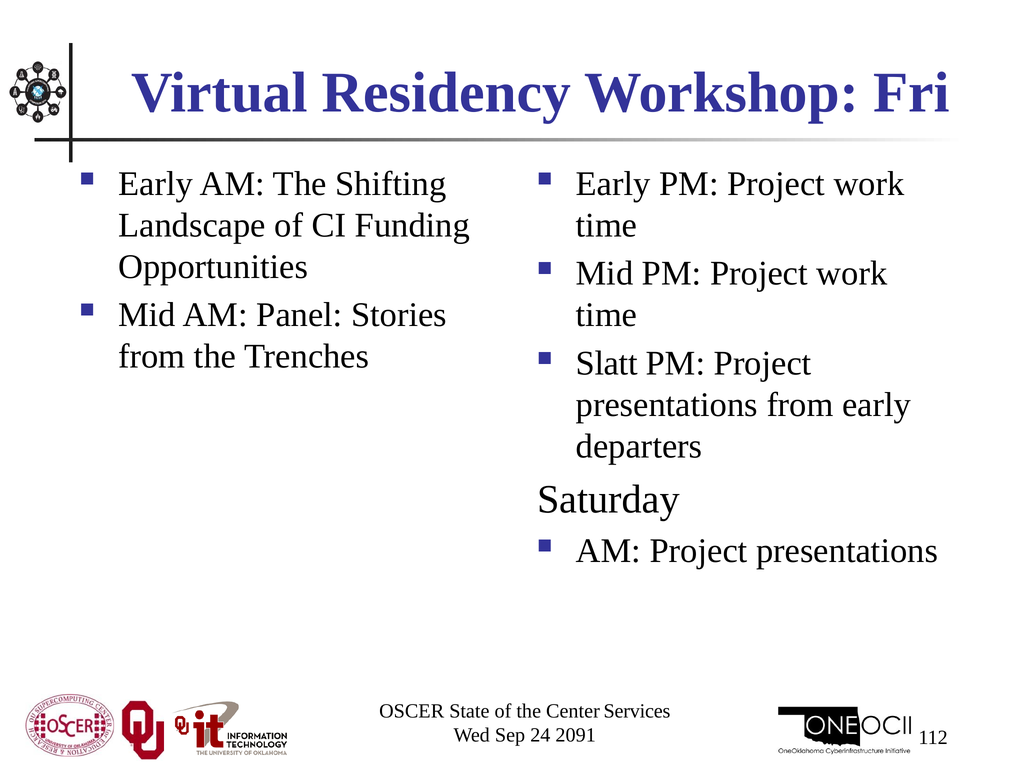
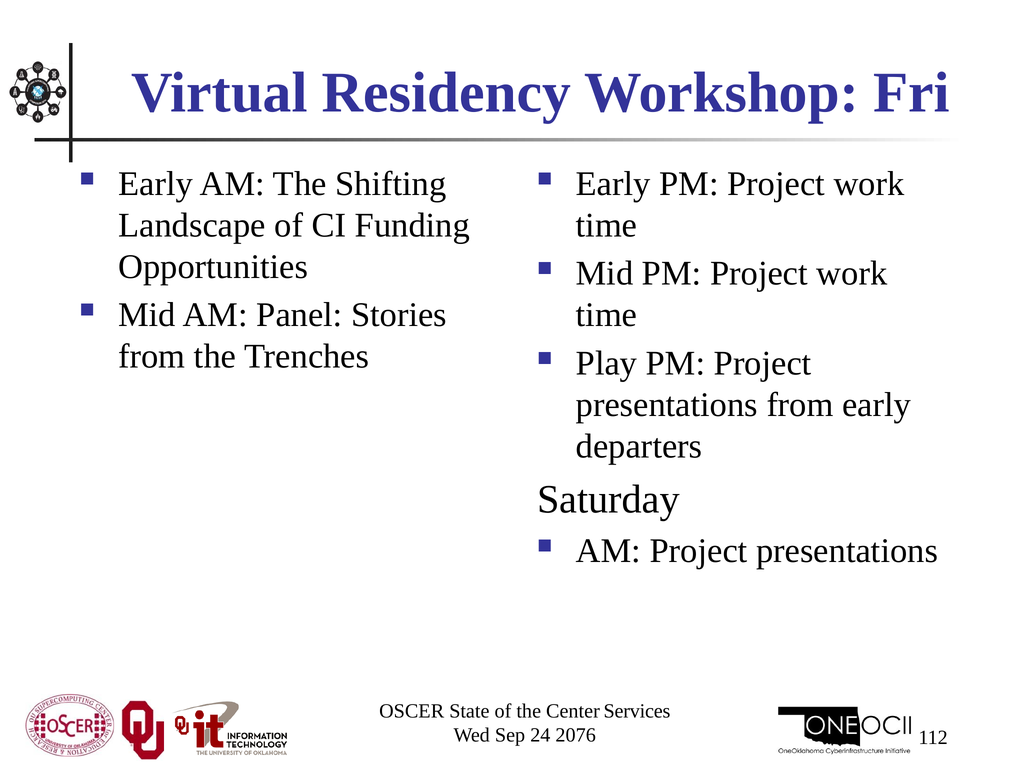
Slatt: Slatt -> Play (607, 363)
2091: 2091 -> 2076 (576, 735)
